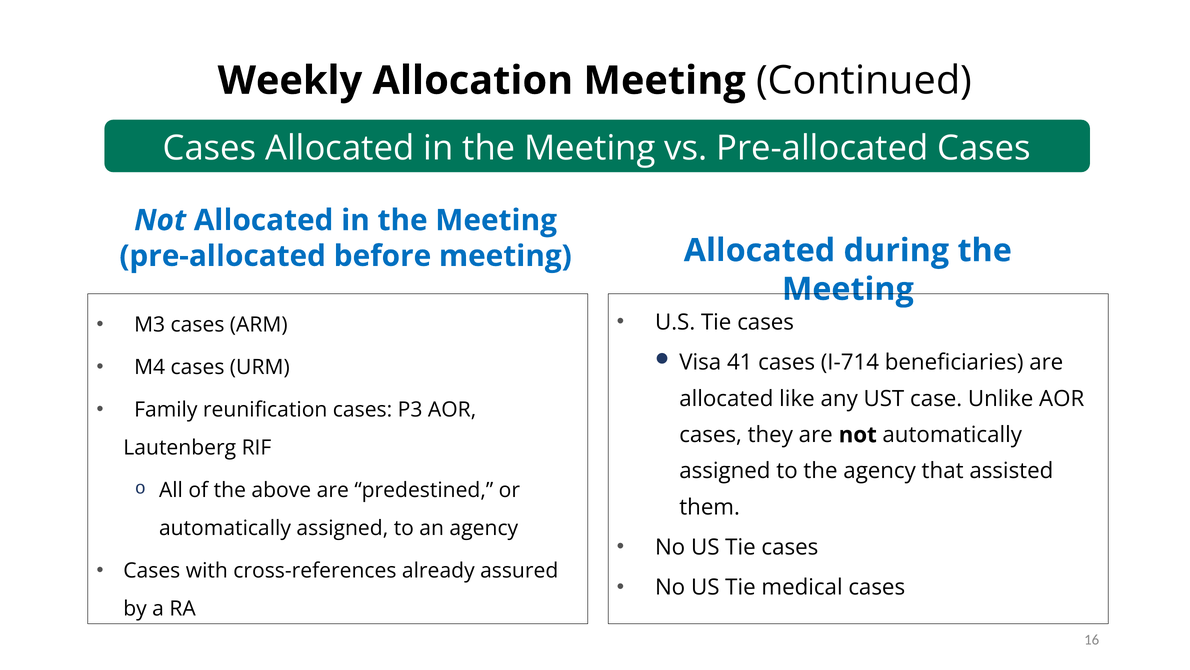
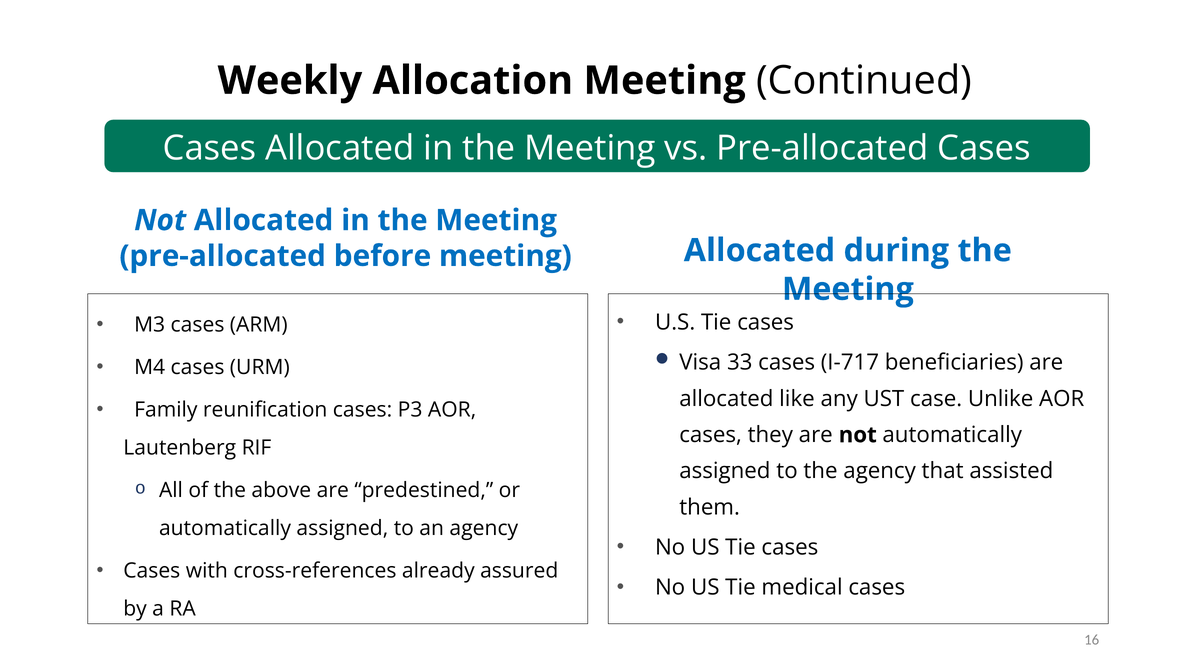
41: 41 -> 33 (740, 362)
I-714: I-714 -> I-717 (850, 362)
